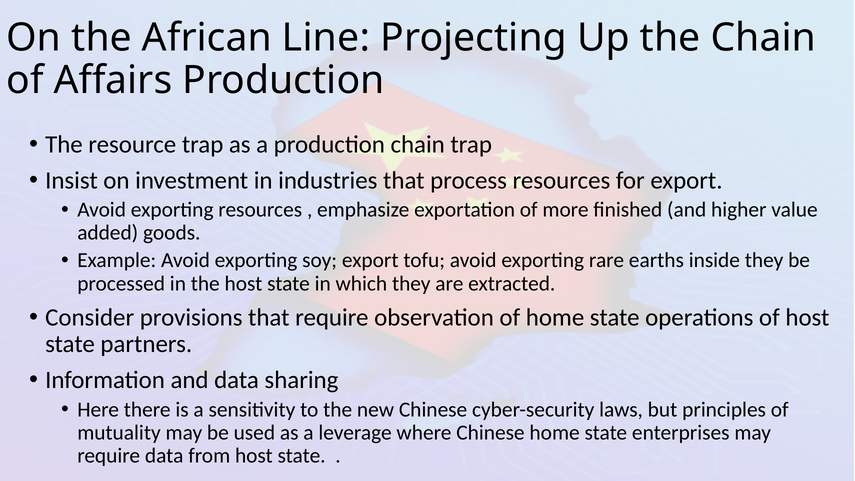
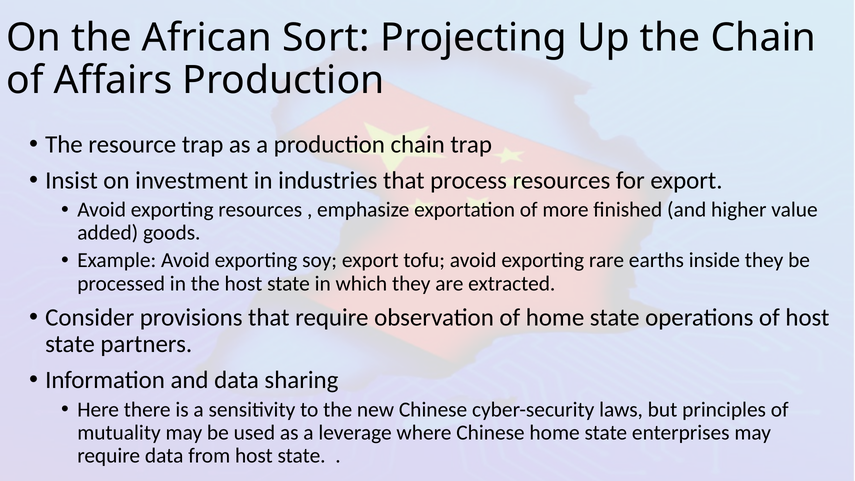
Line: Line -> Sort (326, 38)
